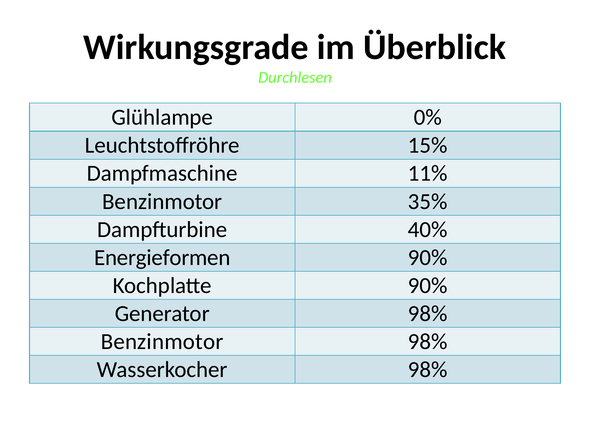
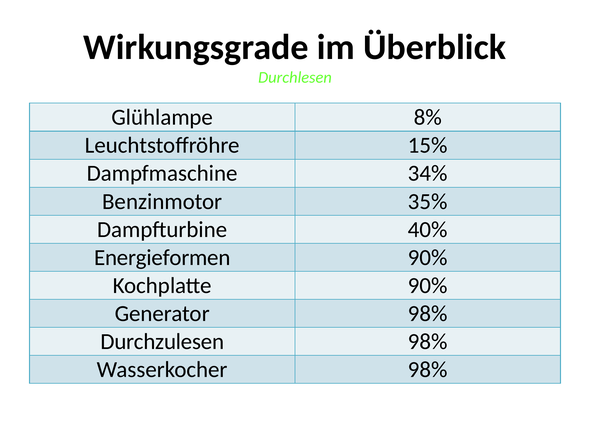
0%: 0% -> 8% (428, 118)
11%: 11% -> 34% (428, 174)
Benzinmotor: Benzinmotor -> Durchzulesen (162, 342)
